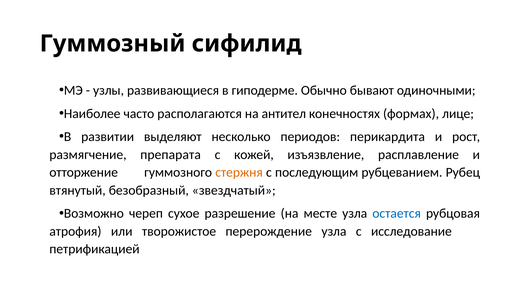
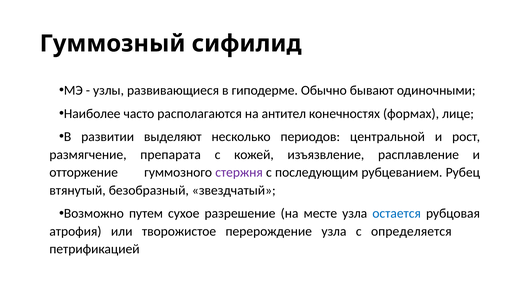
перикардита: перикардита -> центральной (387, 137)
стержня colour: orange -> purple (239, 173)
череп: череп -> путем (146, 214)
исследование: исследование -> определяется (411, 232)
